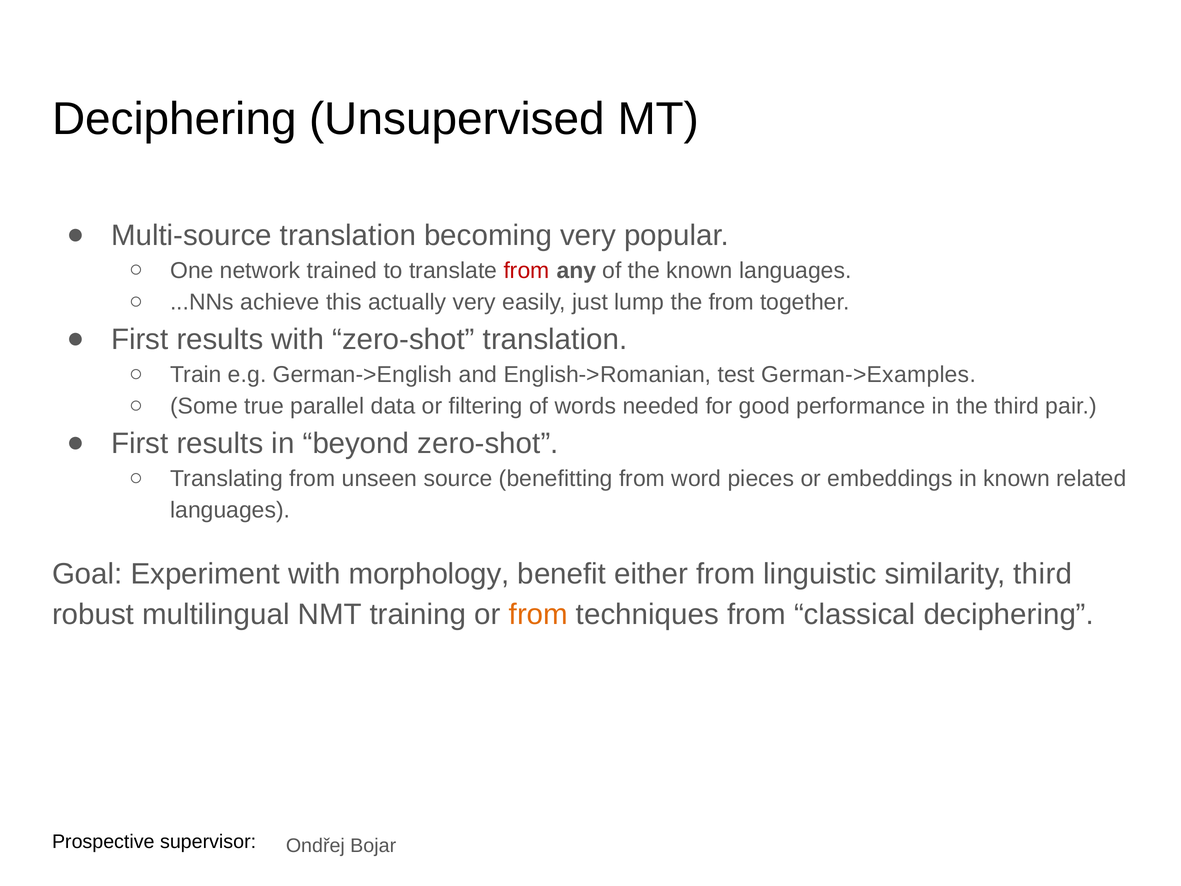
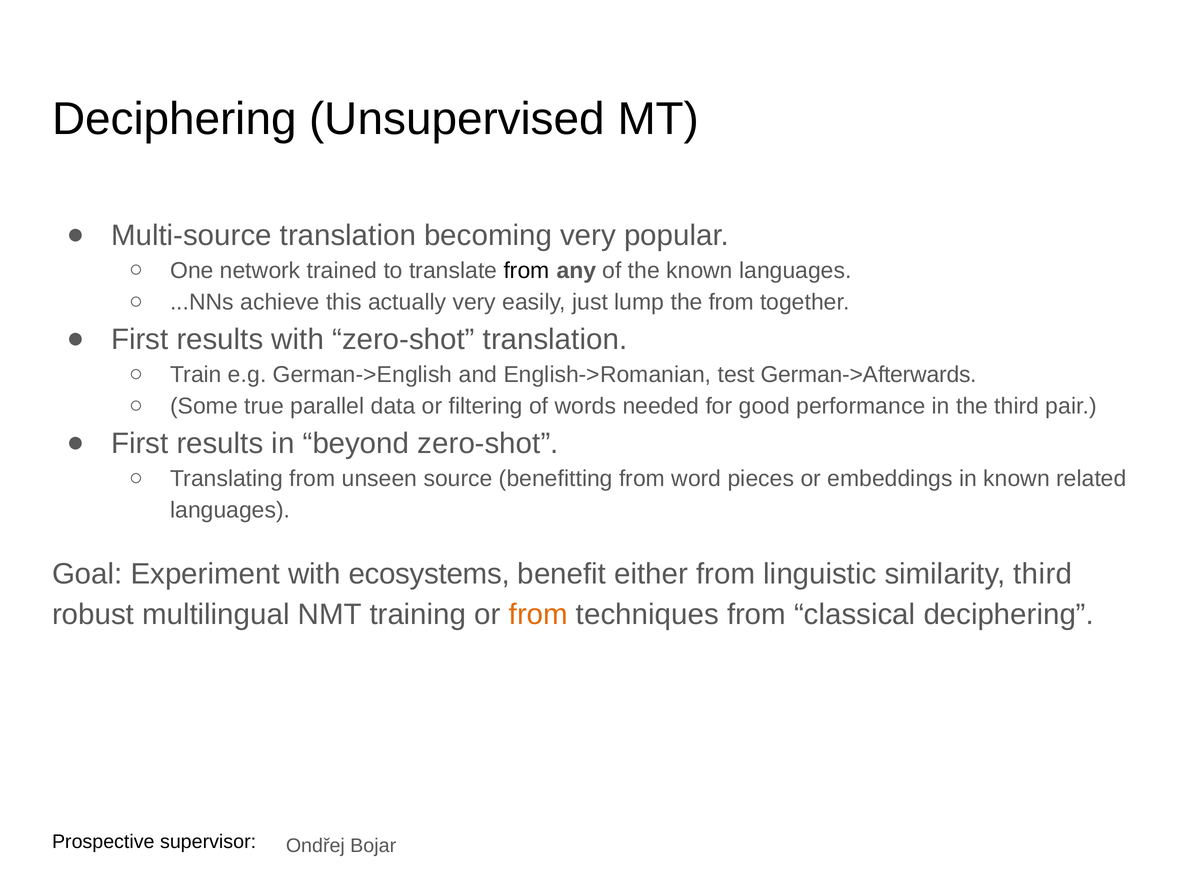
from colour: red -> black (527, 270)
German->Examples: German->Examples -> German->Afterwards (869, 375)
morphology: morphology -> ecosystems (429, 574)
